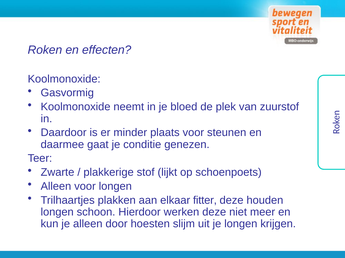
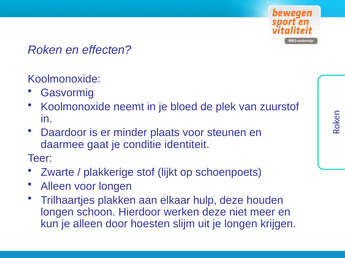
genezen: genezen -> identiteit (187, 145)
fitter: fitter -> hulp (205, 201)
